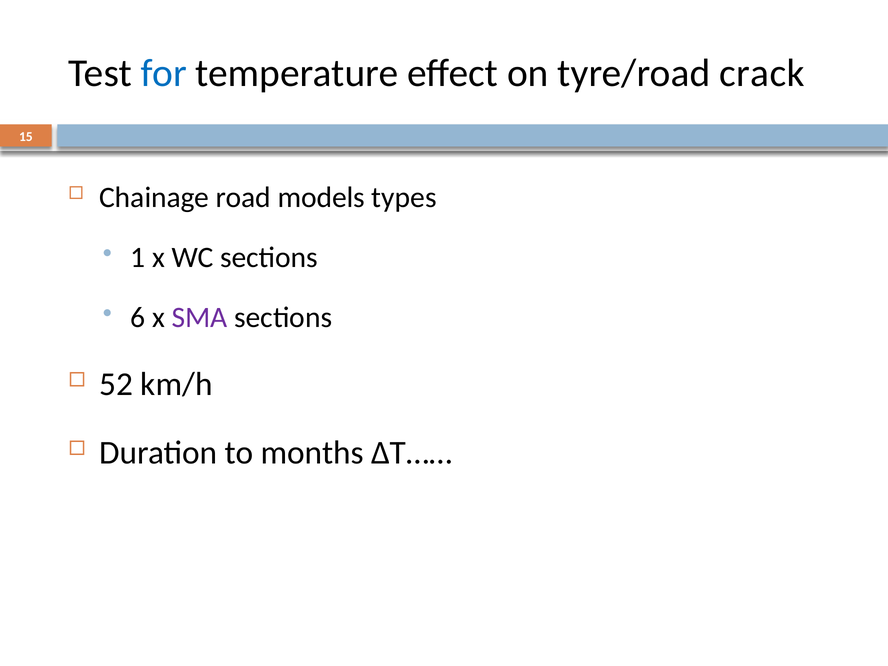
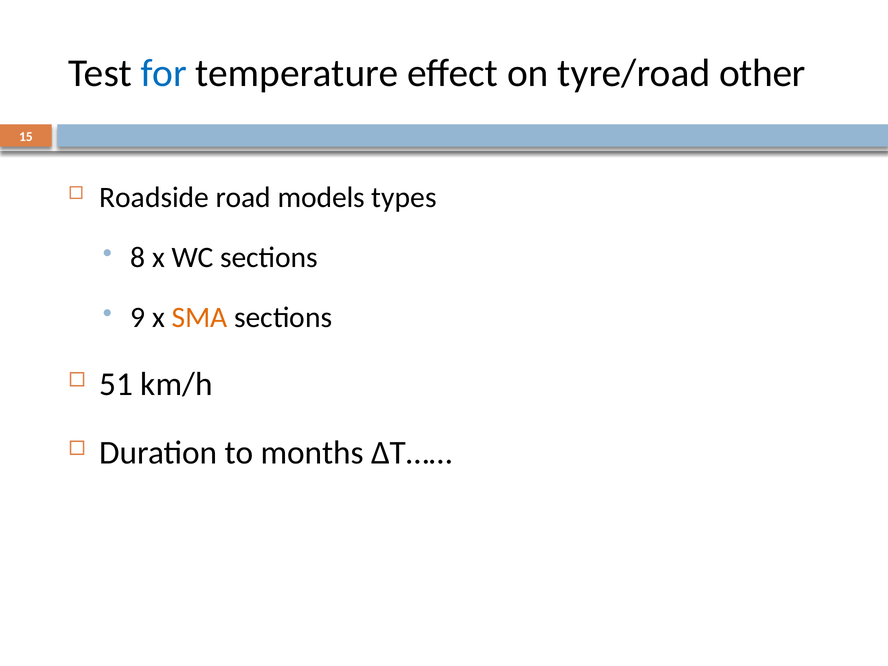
crack: crack -> other (762, 73)
Chainage: Chainage -> Roadside (154, 197)
1: 1 -> 8 (138, 257)
6: 6 -> 9 (138, 317)
SMA colour: purple -> orange (200, 317)
52: 52 -> 51 (116, 384)
